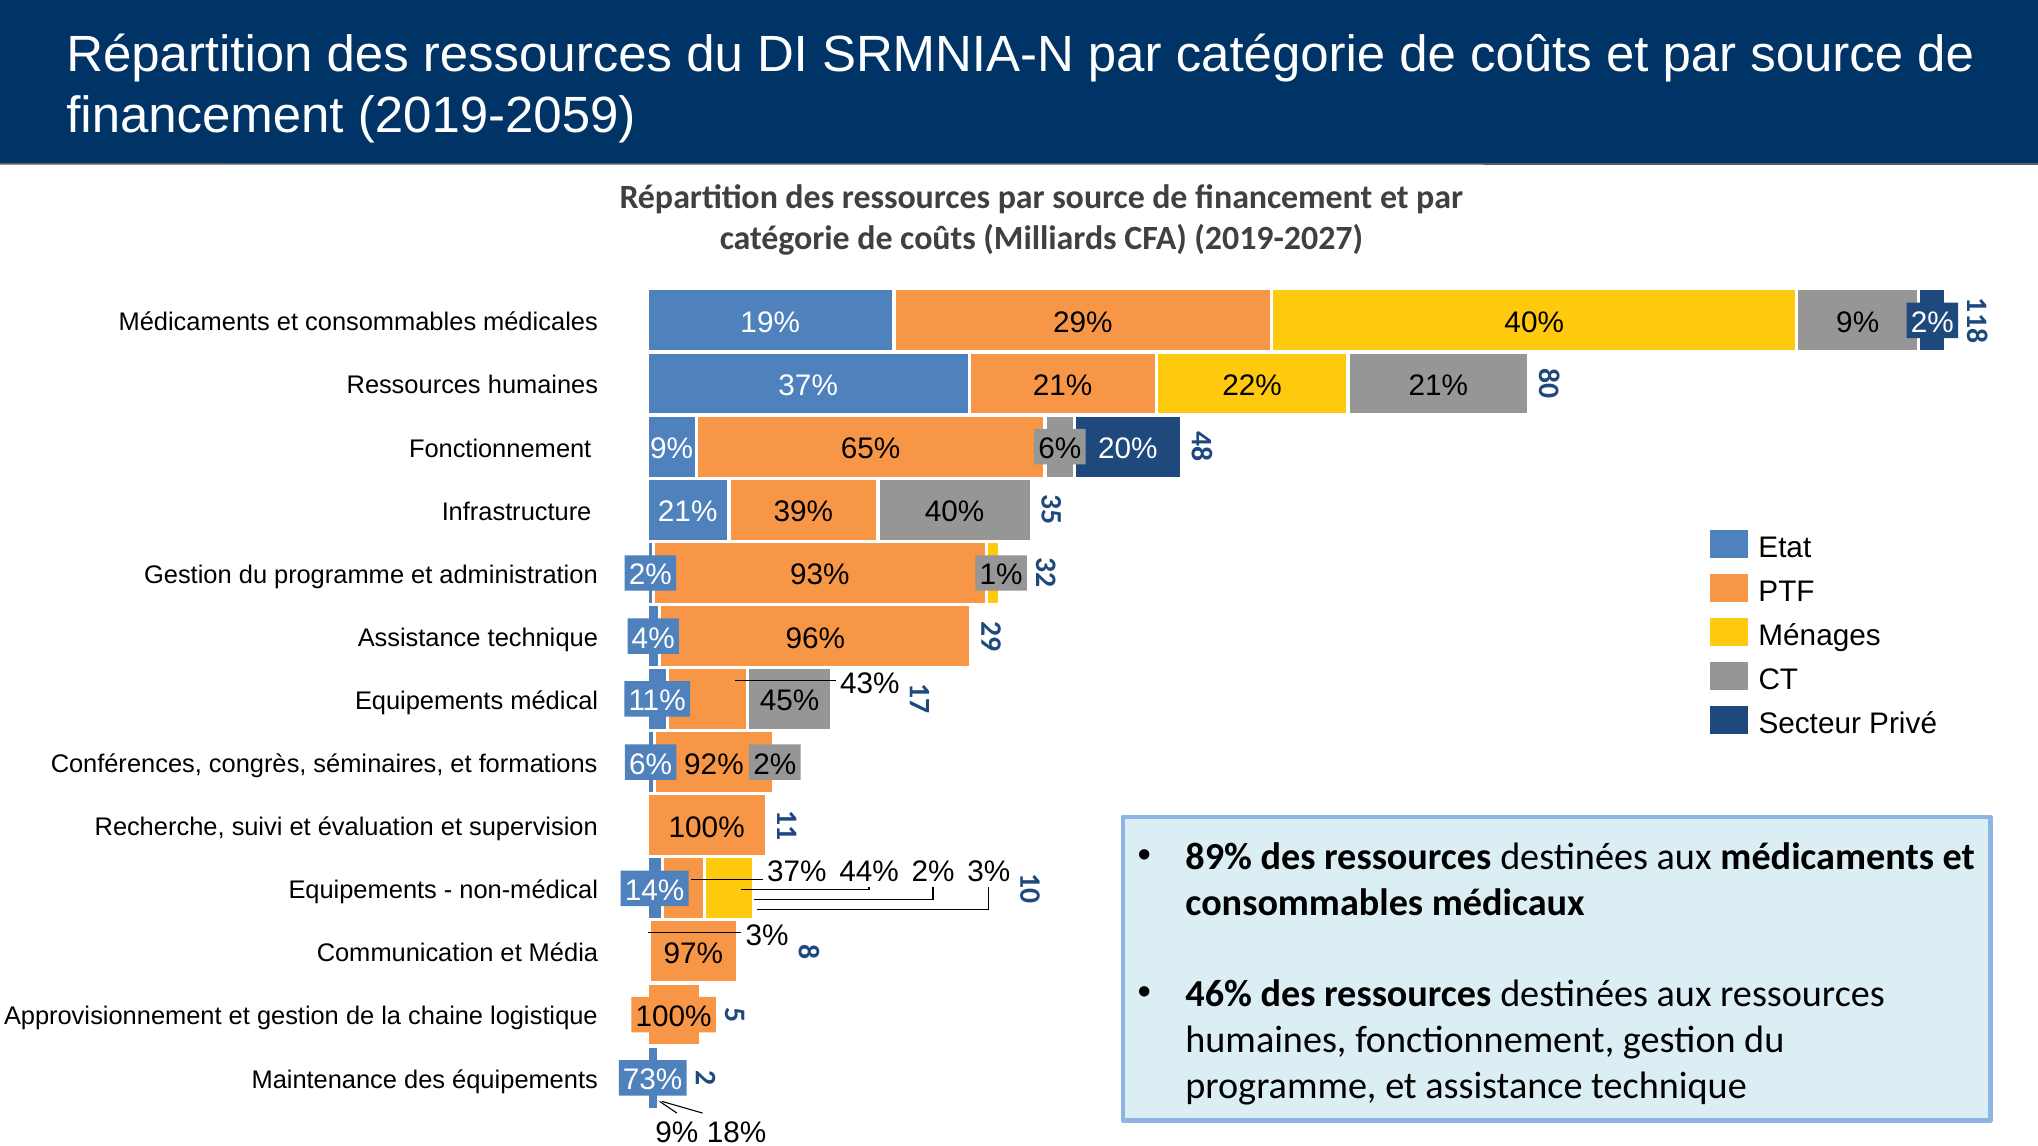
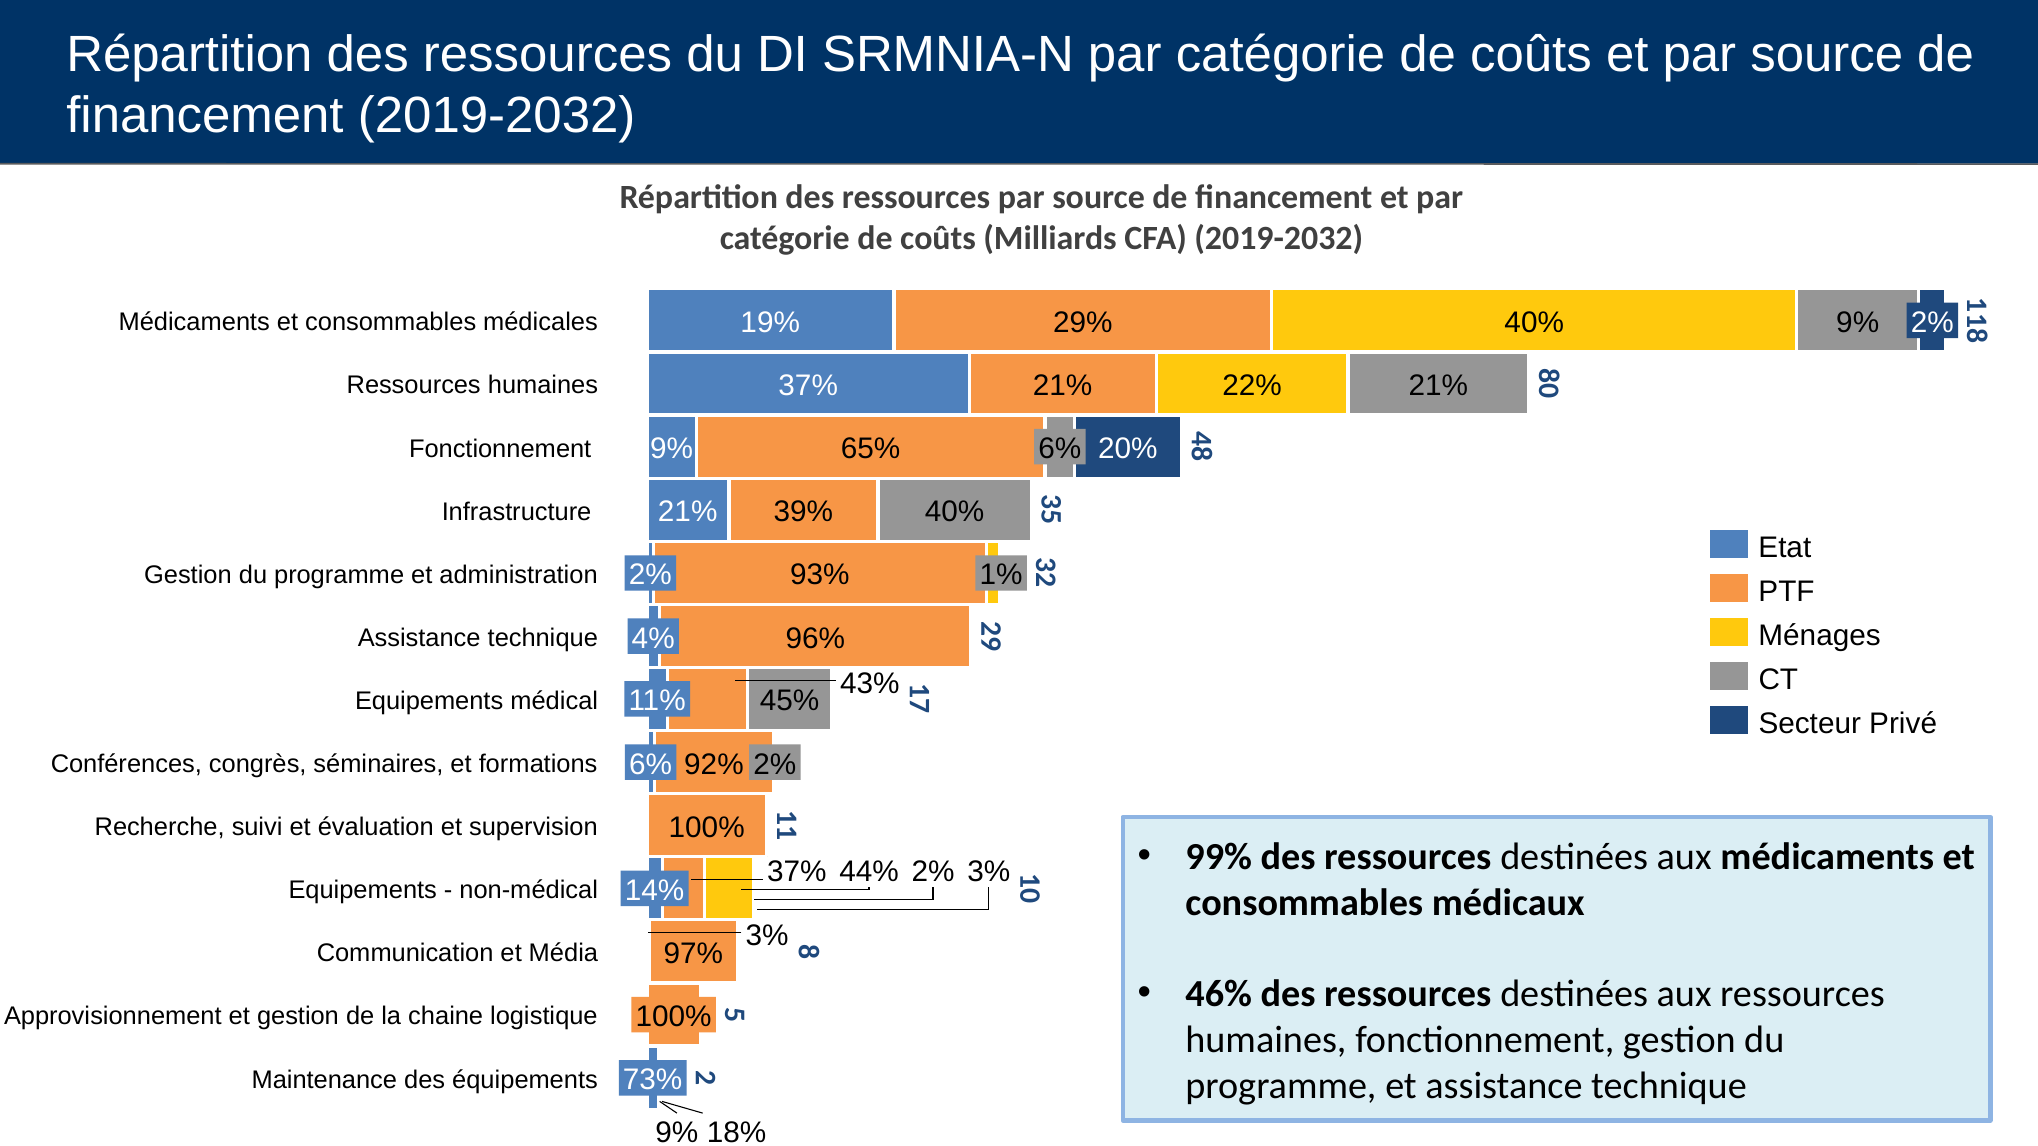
financement 2019-2059: 2019-2059 -> 2019-2032 (497, 116)
CFA 2019-2027: 2019-2027 -> 2019-2032 (1279, 238)
89%: 89% -> 99% (1219, 857)
